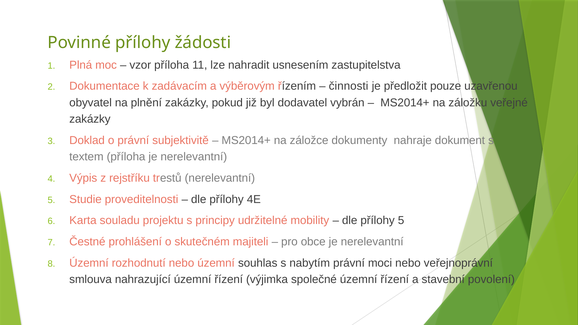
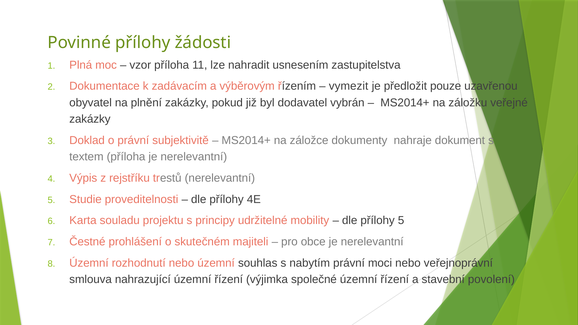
činnosti: činnosti -> vymezit (349, 86)
